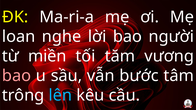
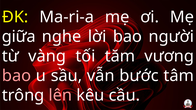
loan: loan -> giữa (19, 37)
miền: miền -> vàng (47, 56)
lên colour: light blue -> pink (60, 95)
